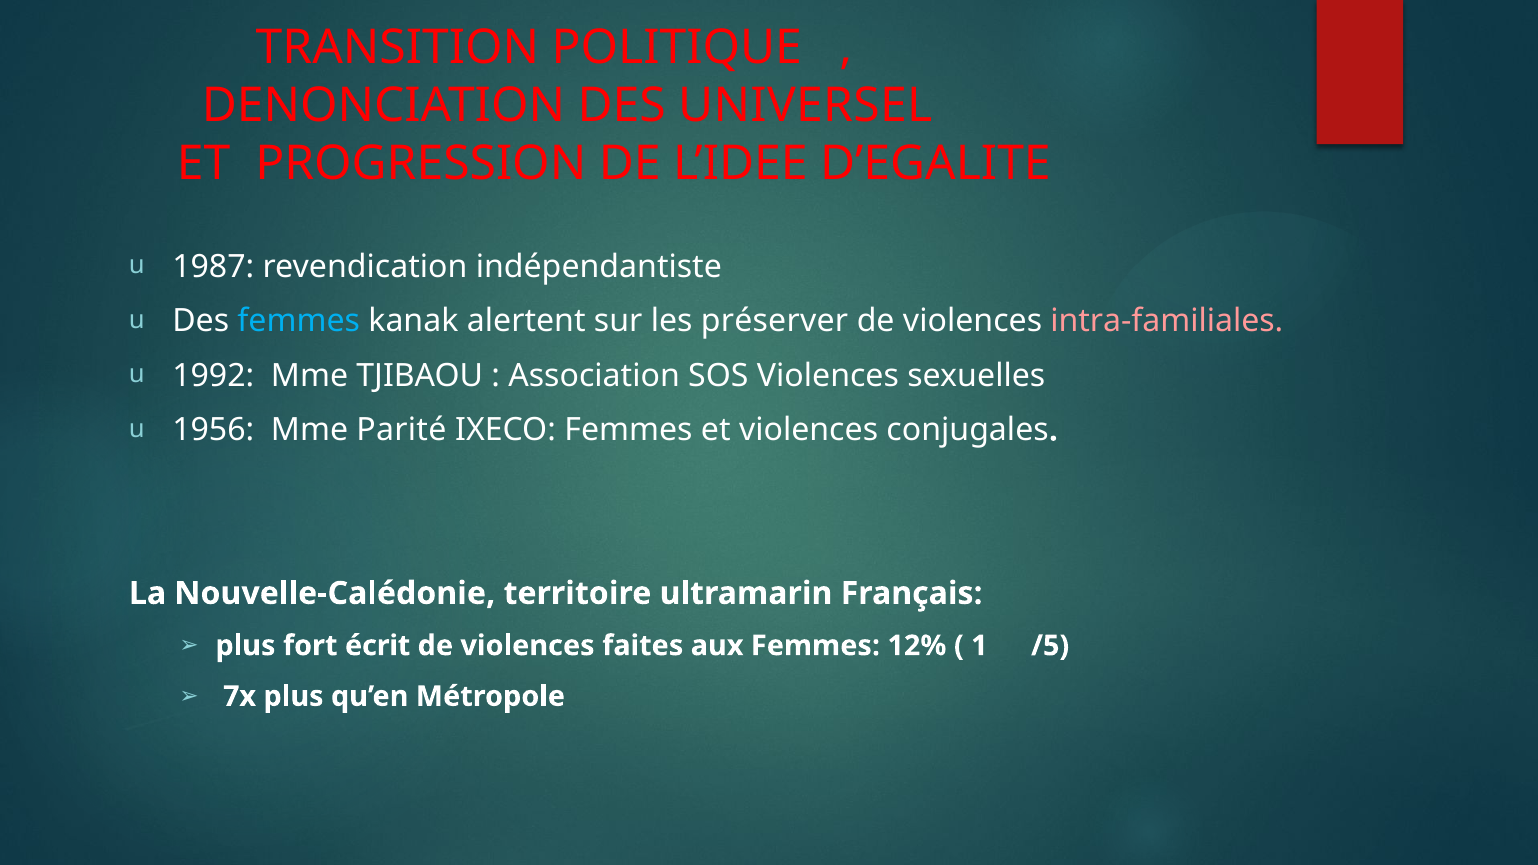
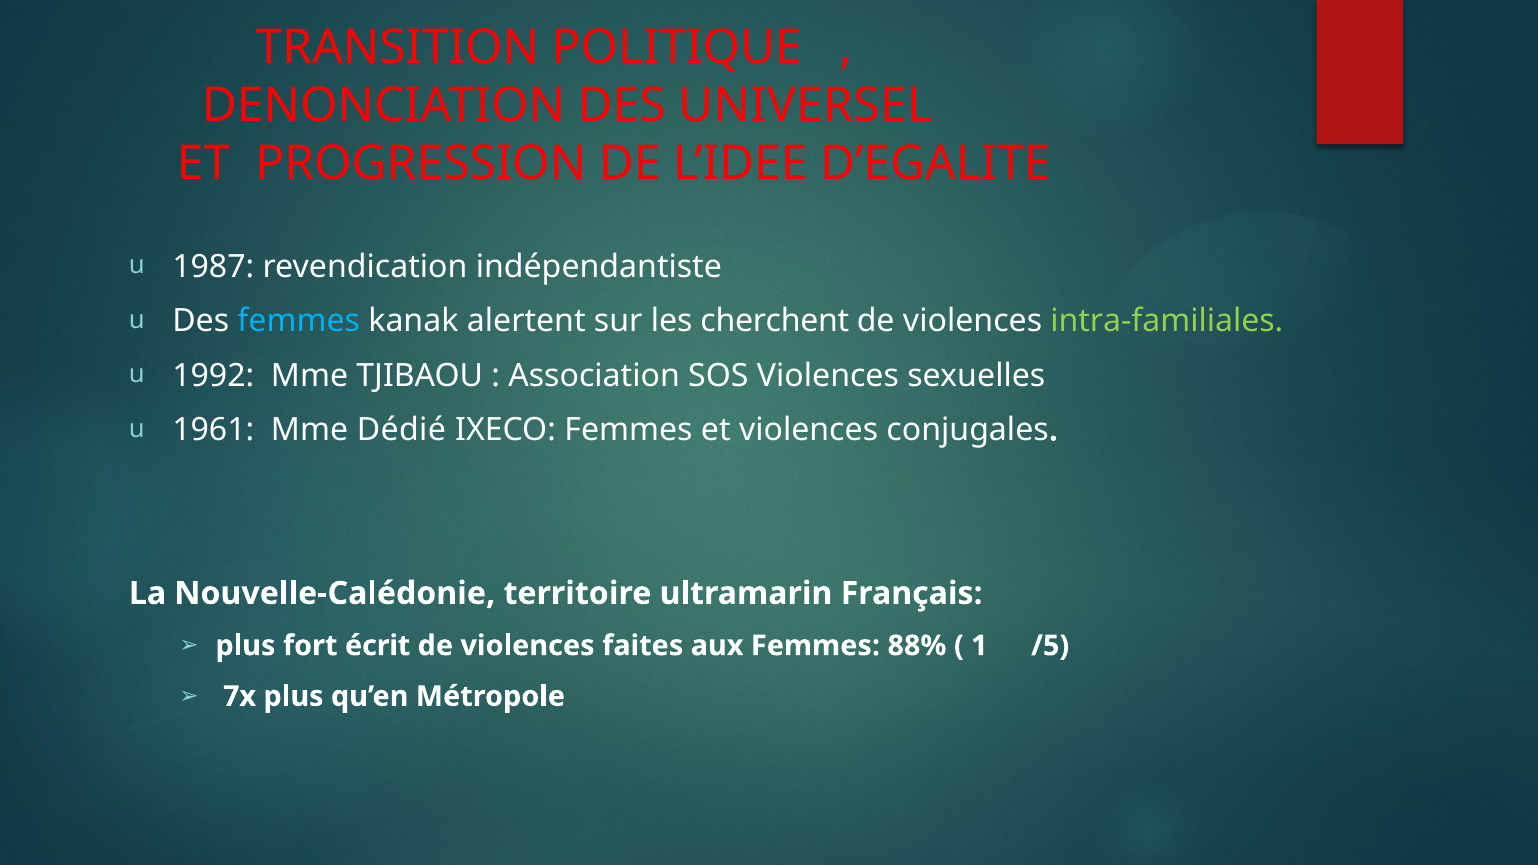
préserver: préserver -> cherchent (775, 321)
intra-familiales colour: pink -> light green (1167, 321)
1956: 1956 -> 1961 (213, 430)
Parité: Parité -> Dédié (401, 430)
12%: 12% -> 88% (917, 646)
